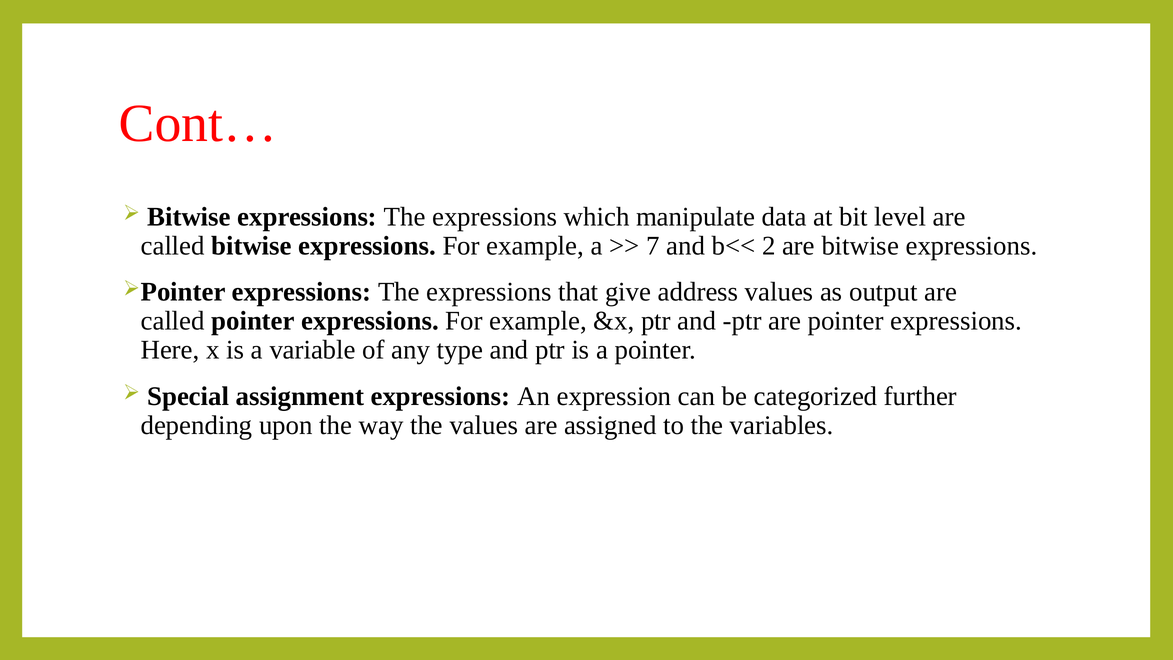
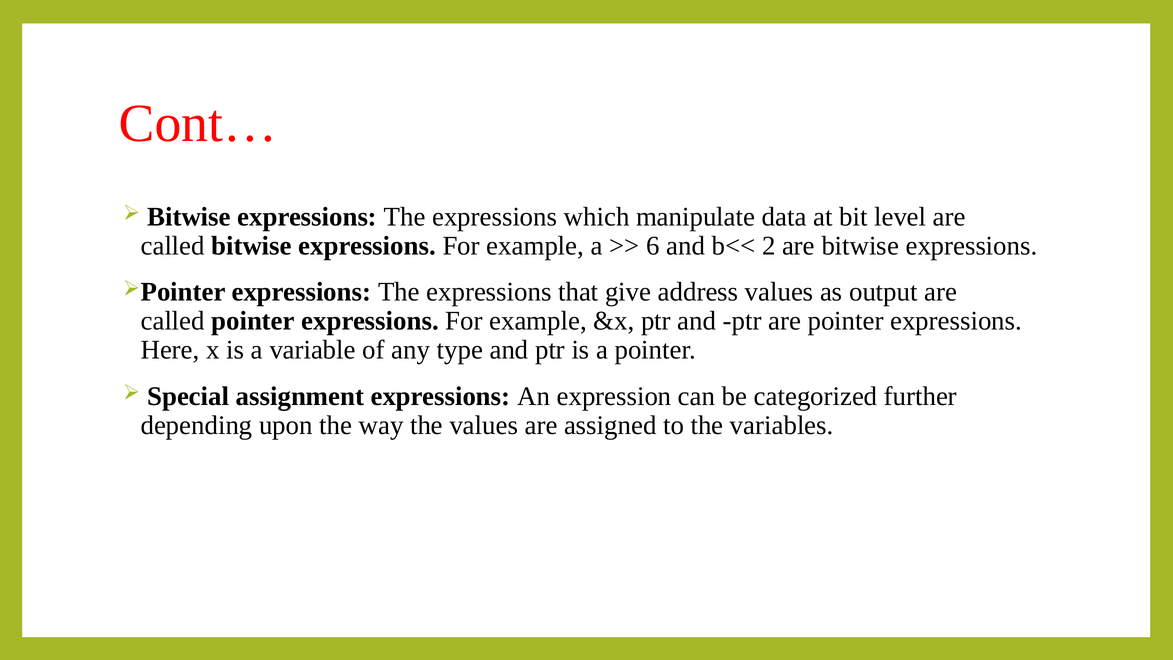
7: 7 -> 6 (653, 246)
